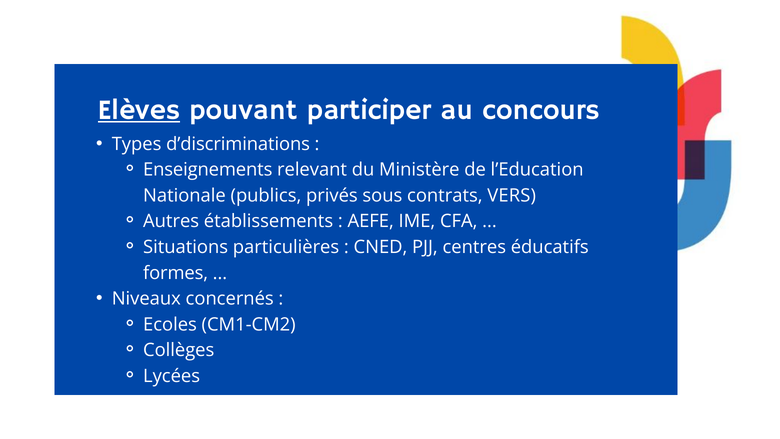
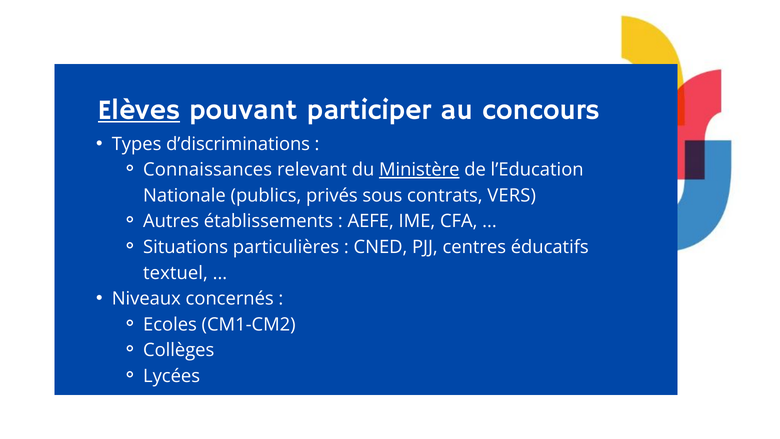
Enseignements: Enseignements -> Connaissances (208, 170)
Ministère underline: none -> present (419, 170)
formes: formes -> textuel (175, 273)
